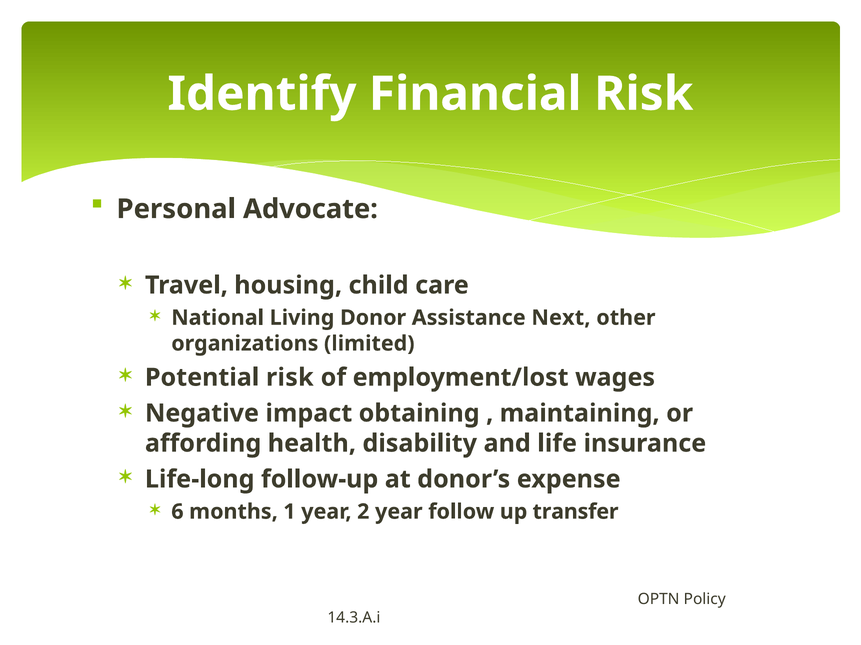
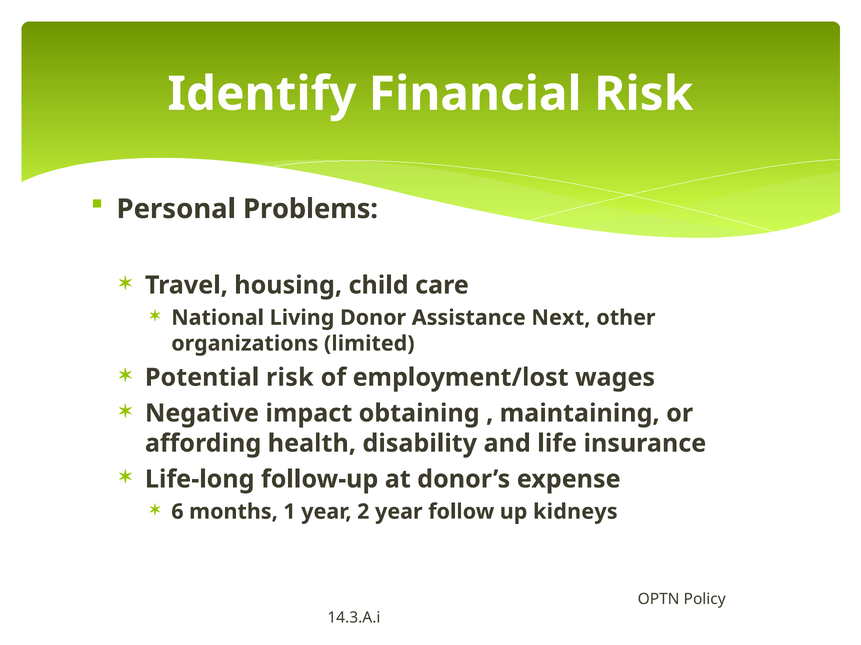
Advocate: Advocate -> Problems (310, 209)
transfer: transfer -> kidneys (575, 512)
